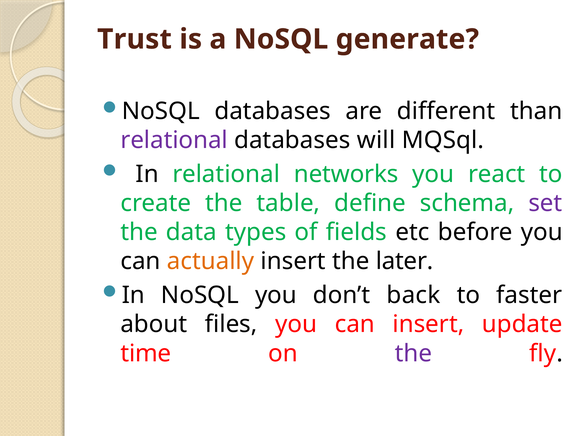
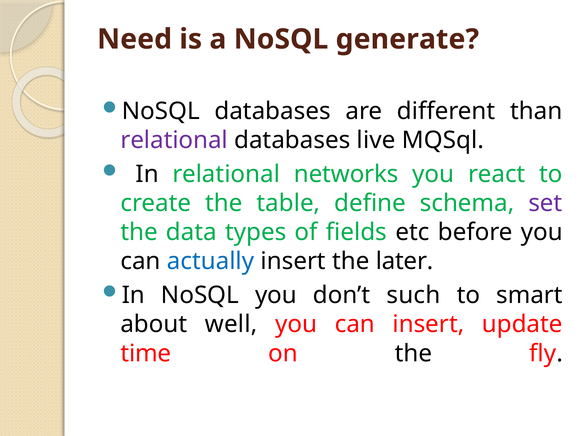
Trust: Trust -> Need (135, 39)
will: will -> live (376, 140)
actually colour: orange -> blue (211, 262)
back: back -> such (413, 296)
faster: faster -> smart (529, 296)
files: files -> well (231, 325)
the colour: purple -> black (413, 354)
